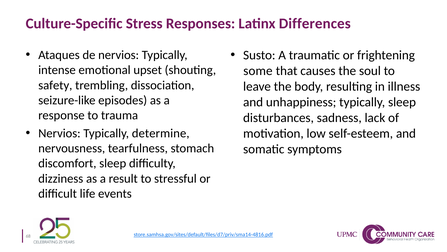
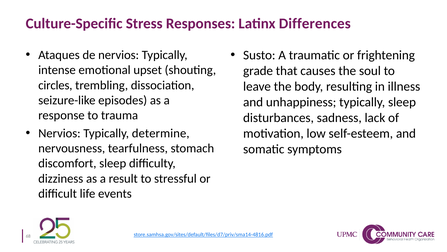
some: some -> grade (258, 71)
safety: safety -> circles (55, 85)
